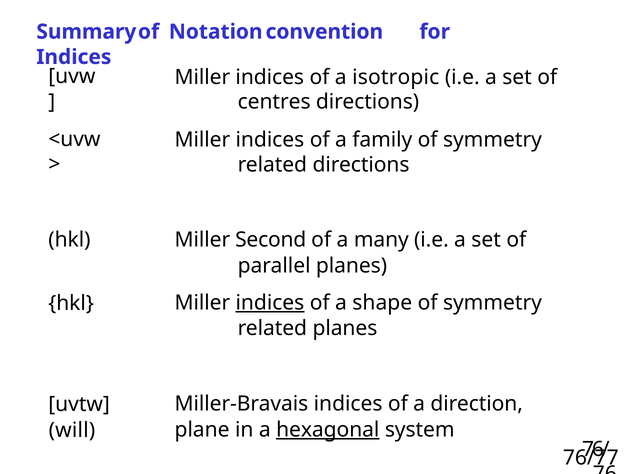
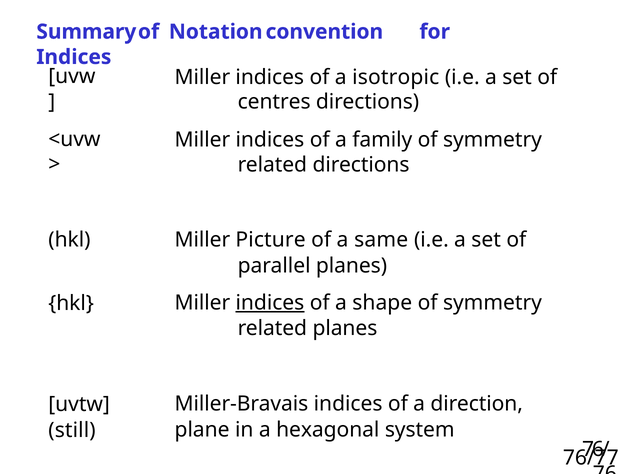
Second: Second -> Picture (271, 239)
many: many -> same (381, 239)
hexagonal underline: present -> none (328, 429)
will: will -> still (72, 429)
